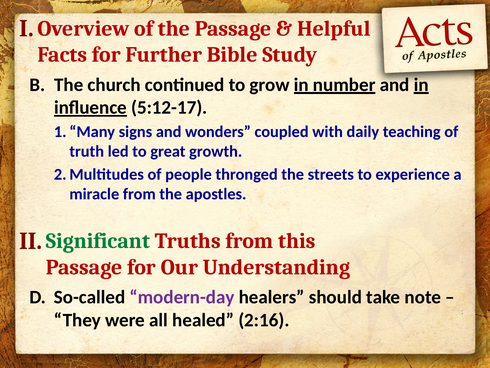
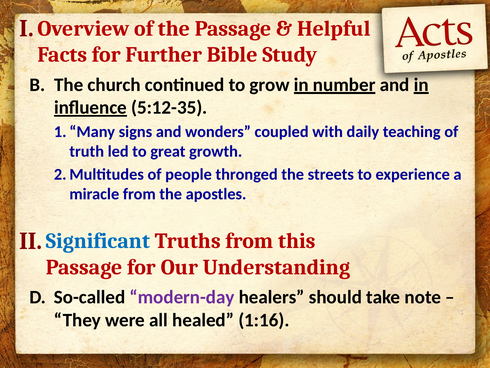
5:12-17: 5:12-17 -> 5:12-35 (169, 107)
Significant colour: green -> blue (98, 241)
2:16: 2:16 -> 1:16 (264, 320)
